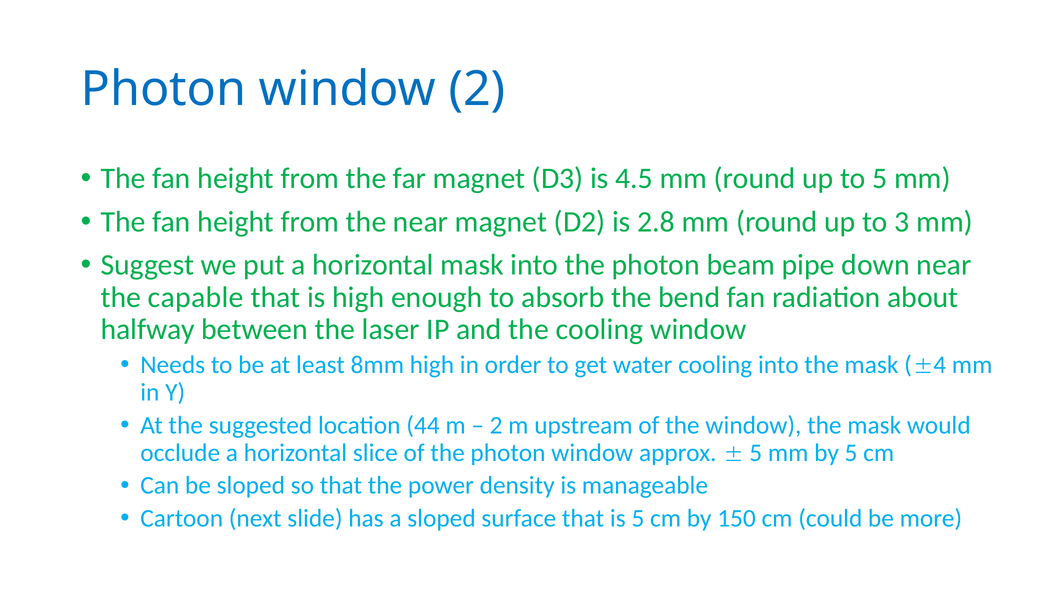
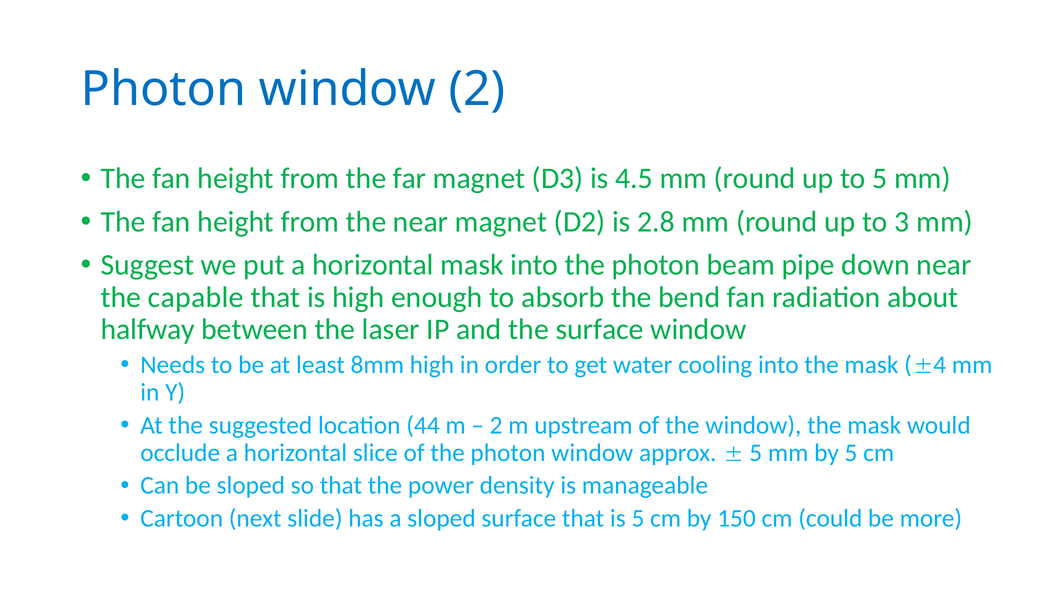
the cooling: cooling -> surface (600, 329)
